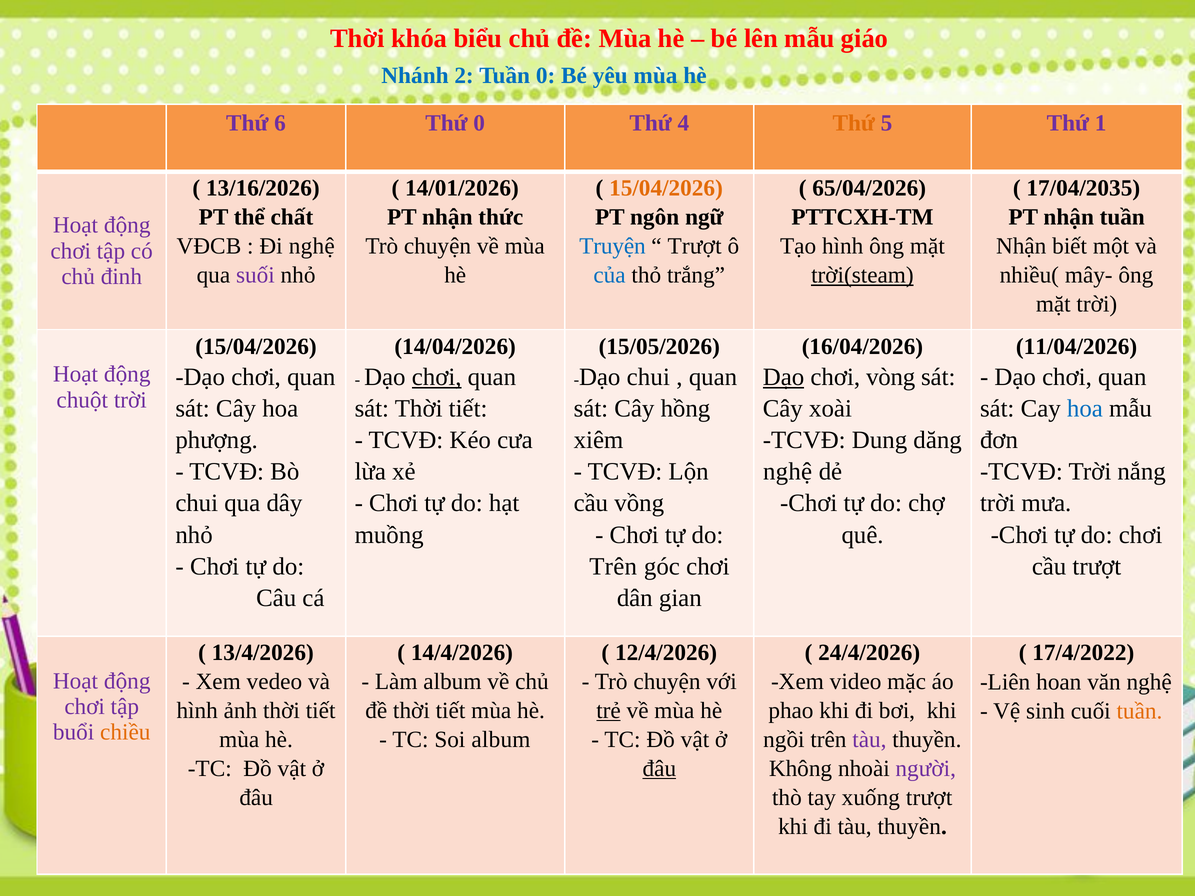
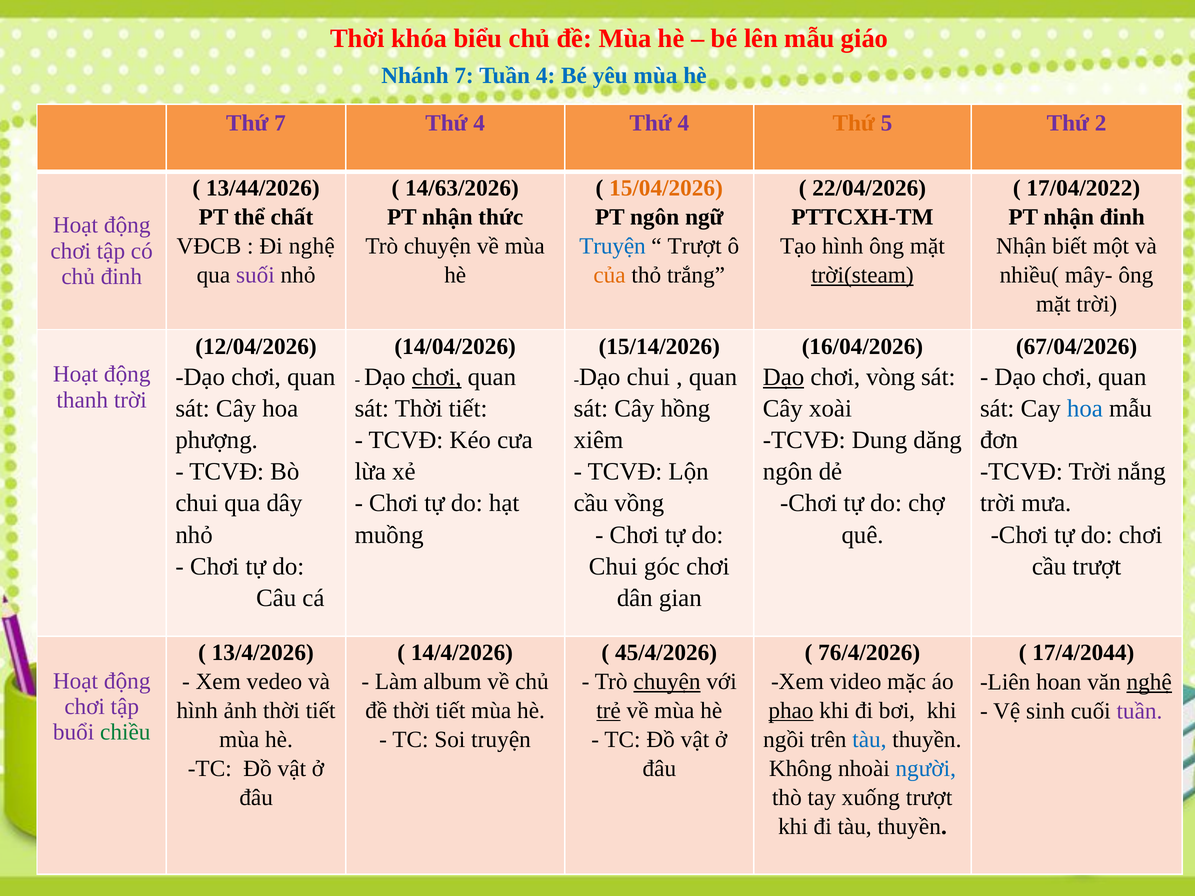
Nhánh 2: 2 -> 7 (464, 76)
Tuần 0: 0 -> 4 (546, 76)
Thứ 6: 6 -> 7 (280, 123)
0: 0 -> 4 (479, 123)
1: 1 -> 2 (1101, 123)
13/16/2026: 13/16/2026 -> 13/44/2026 (263, 188)
14/01/2026: 14/01/2026 -> 14/63/2026 (462, 188)
65/04/2026: 65/04/2026 -> 22/04/2026 (869, 188)
17/04/2035: 17/04/2035 -> 17/04/2022 (1083, 188)
nhận tuần: tuần -> đinh (1122, 217)
của colour: blue -> orange (610, 275)
15/04/2026: 15/04/2026 -> 12/04/2026 (256, 346)
15/05/2026: 15/05/2026 -> 15/14/2026 (659, 346)
11/04/2026: 11/04/2026 -> 67/04/2026 (1077, 346)
chuột: chuột -> thanh (82, 400)
nghệ: nghệ -> ngôn (788, 472)
Trên: Trên -> Chui (613, 567)
12/4/2026: 12/4/2026 -> 45/4/2026 (666, 653)
24/4/2026: 24/4/2026 -> 76/4/2026 (869, 653)
17/4/2022: 17/4/2022 -> 17/4/2044 (1083, 653)
chuyện underline: none -> present (667, 682)
nghệ underline: none -> present (1149, 682)
phao underline: none -> present (791, 711)
tuần colour: orange -> purple (1139, 711)
chiều colour: orange -> green (125, 733)
Soi album: album -> truyện (501, 740)
tàu colour: purple -> blue (869, 740)
đâu underline: present -> none (659, 769)
người colour: purple -> blue (926, 769)
